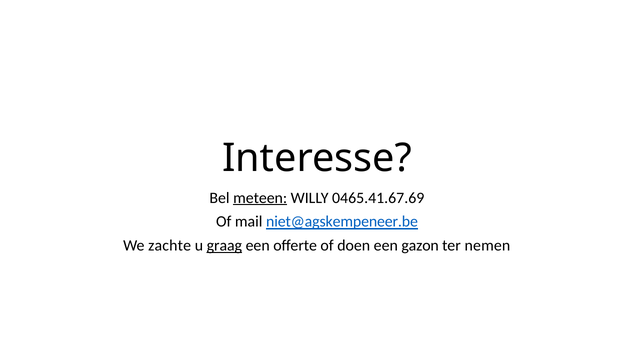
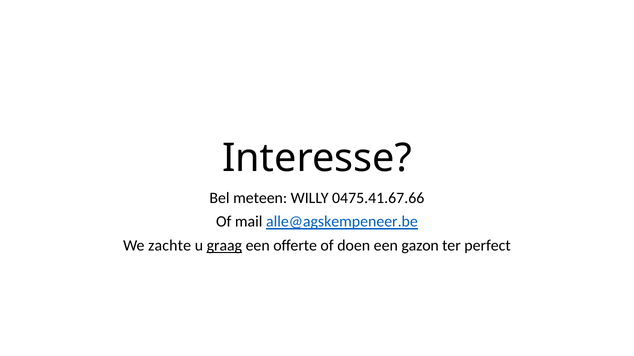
meteen underline: present -> none (260, 198)
0465.41.67.69: 0465.41.67.69 -> 0475.41.67.66 (378, 198)
niet@agskempeneer.be: niet@agskempeneer.be -> alle@agskempeneer.be (342, 222)
nemen: nemen -> perfect (488, 246)
